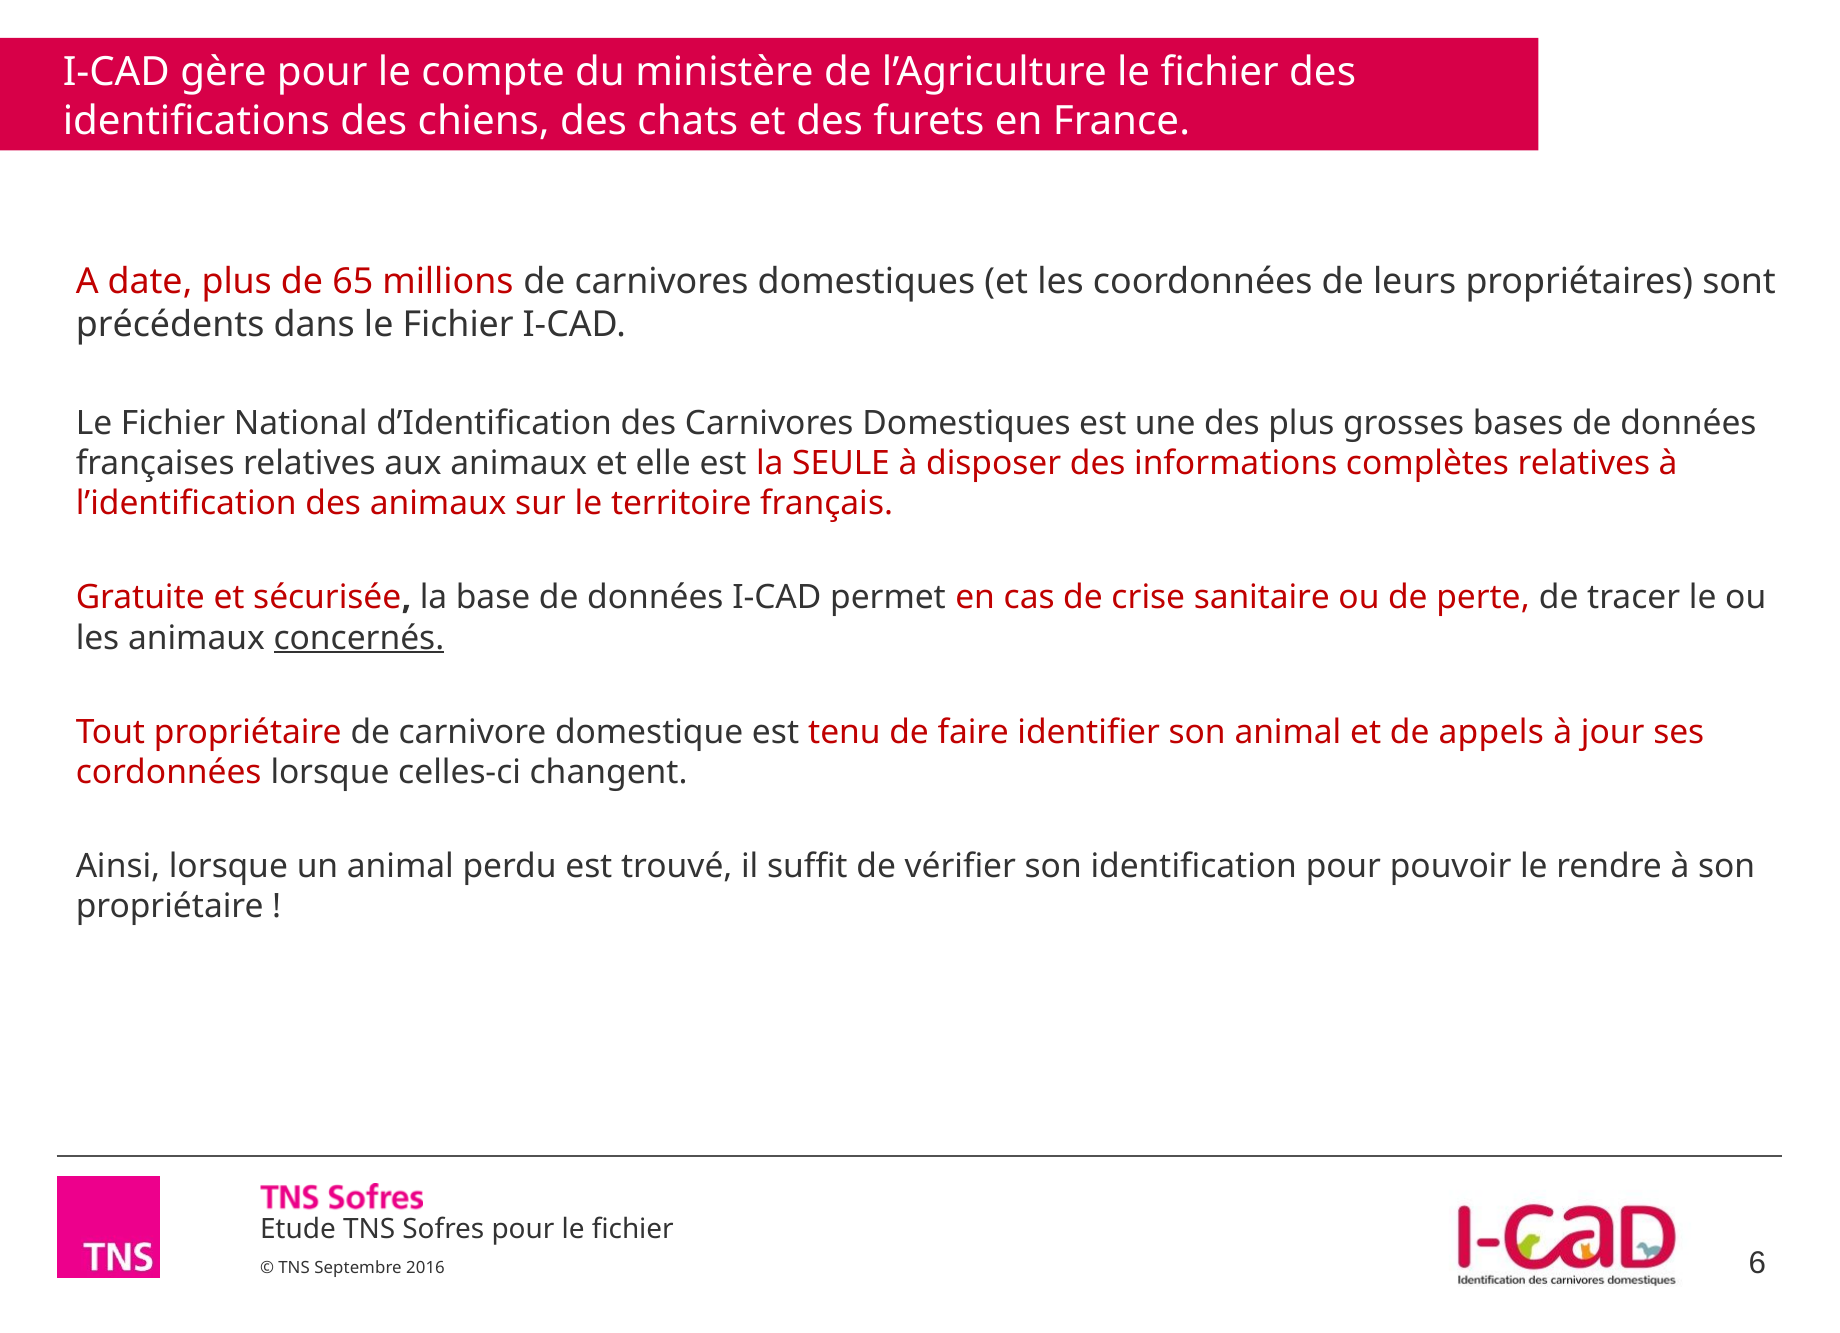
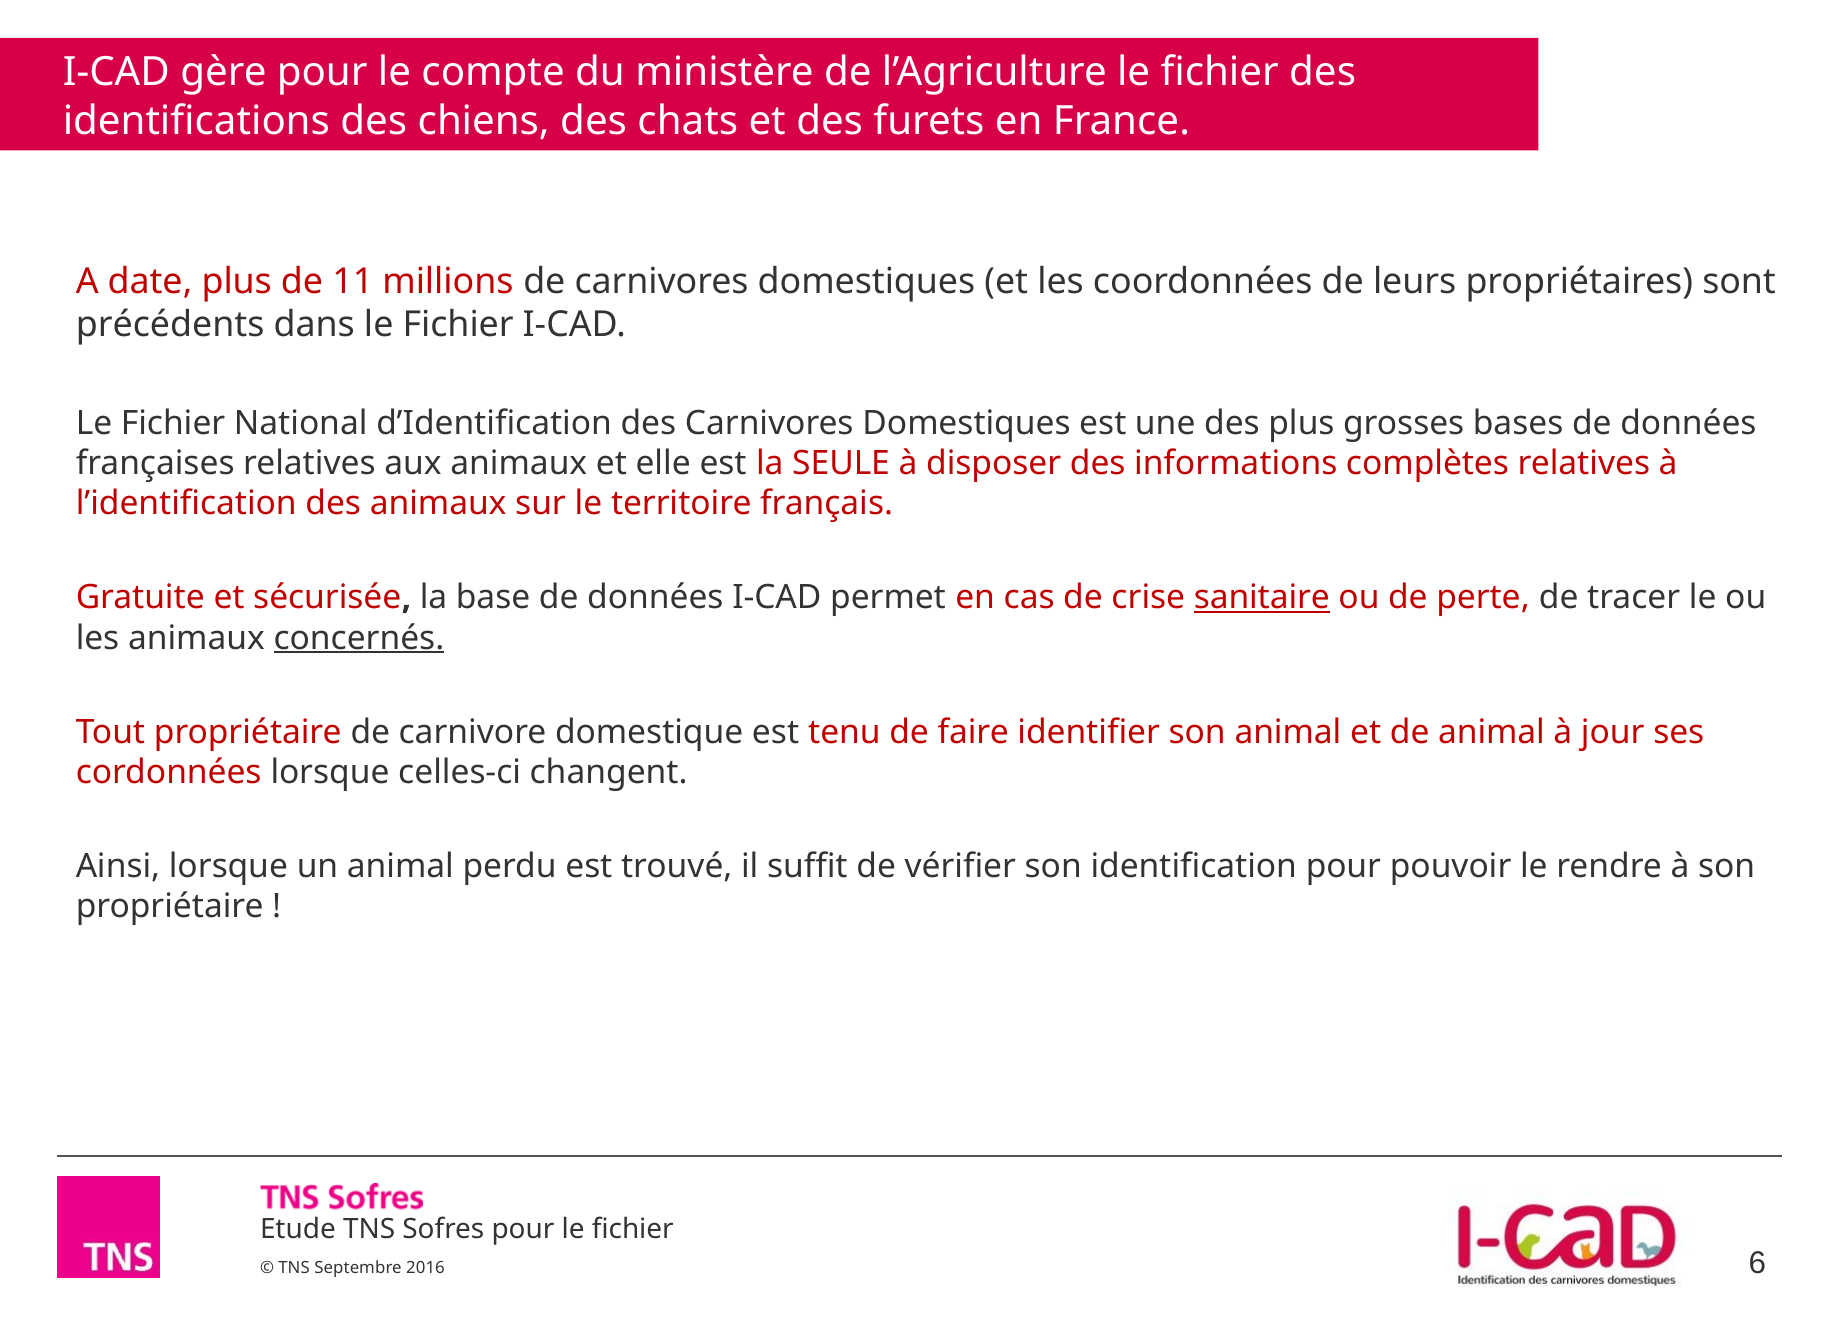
65: 65 -> 11 (353, 282)
sanitaire underline: none -> present (1262, 598)
de appels: appels -> animal (1491, 732)
